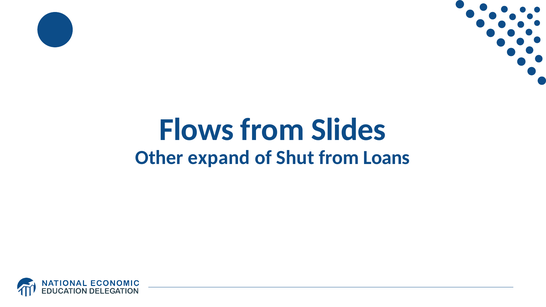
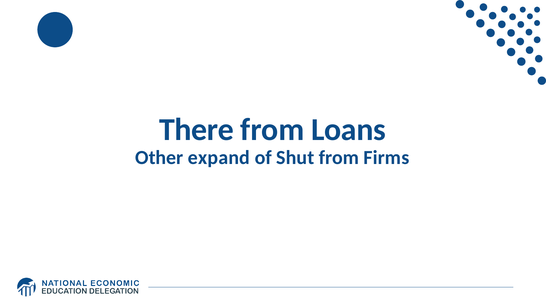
Flows: Flows -> There (196, 130)
Slides: Slides -> Loans (348, 130)
Loans: Loans -> Firms (386, 158)
